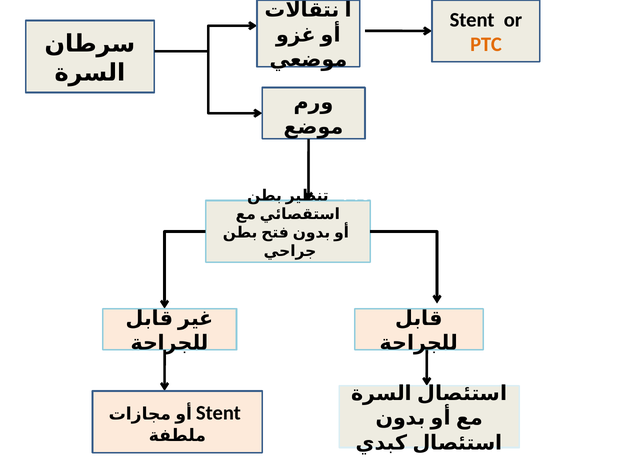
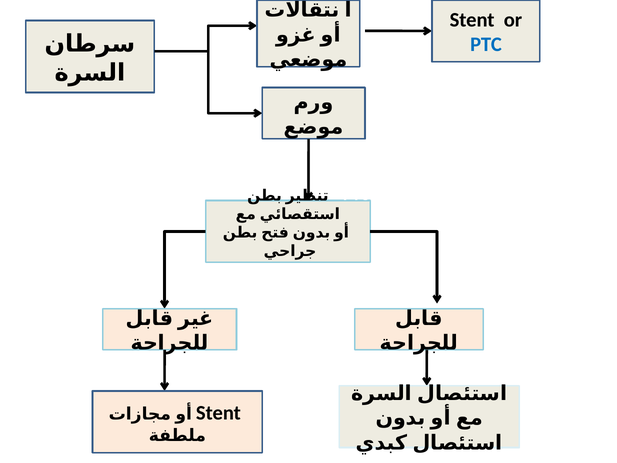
PTC colour: orange -> blue (486, 45)
